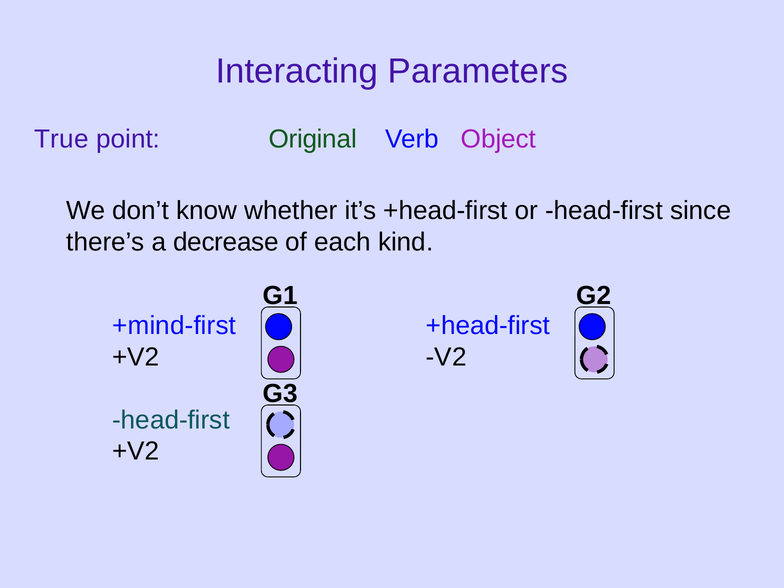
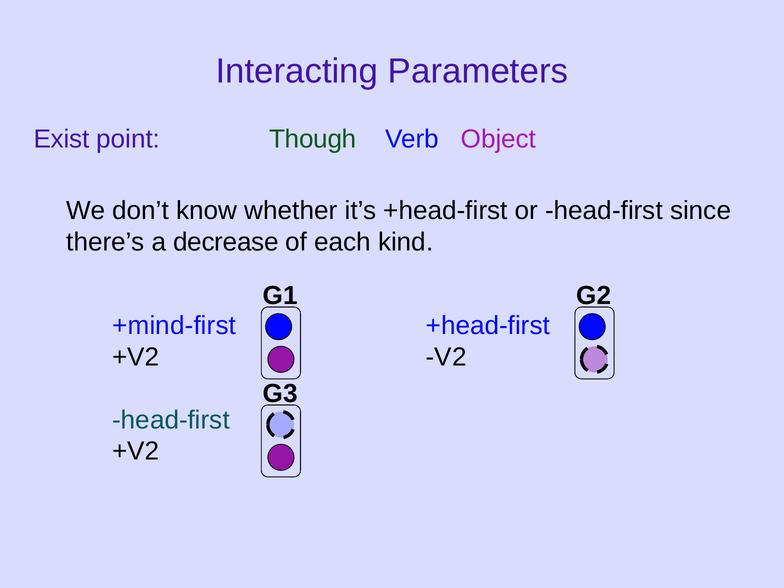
True: True -> Exist (62, 139)
Original: Original -> Though (313, 139)
